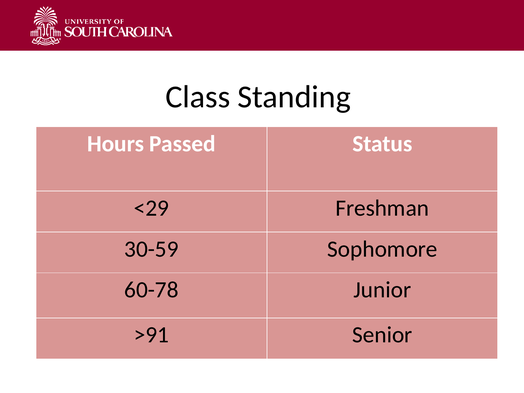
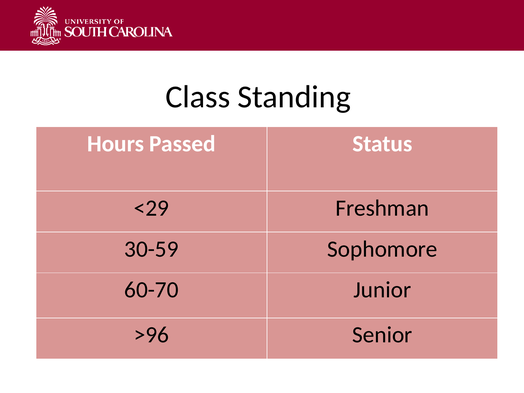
60-78: 60-78 -> 60-70 (151, 290)
>91: >91 -> >96 (151, 335)
